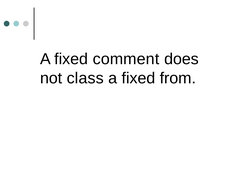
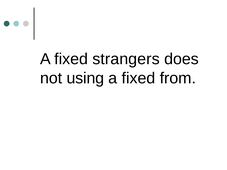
comment: comment -> strangers (126, 59)
class: class -> using (85, 78)
